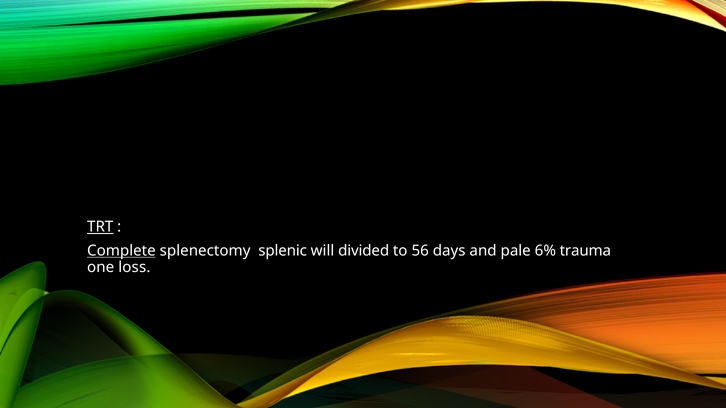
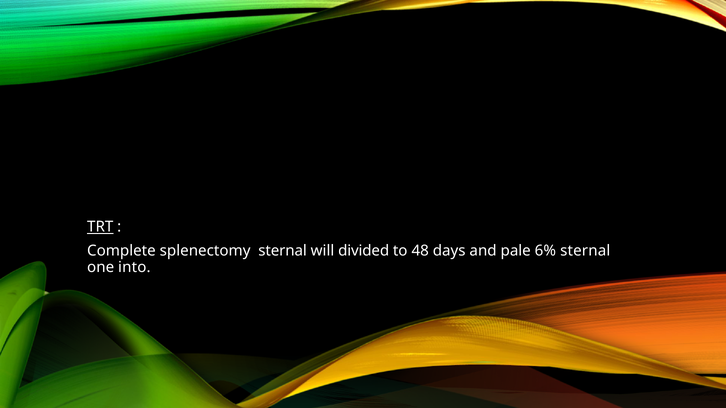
Complete underline: present -> none (121, 251)
splenectomy splenic: splenic -> sternal (283, 251)
56: 56 -> 48 (420, 251)
6% trauma: trauma -> sternal (585, 251)
loss: loss -> into (134, 267)
